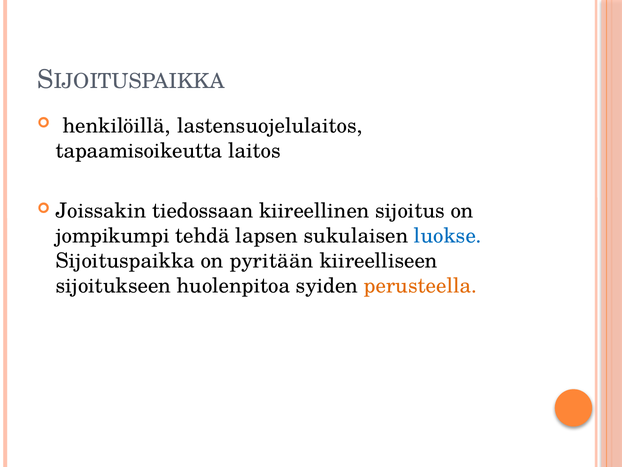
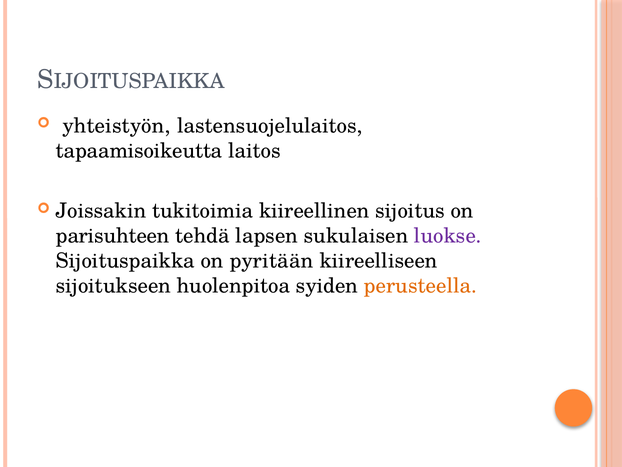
henkilöillä: henkilöillä -> yhteistyön (117, 126)
tiedossaan: tiedossaan -> tukitoimia (203, 211)
jompikumpi: jompikumpi -> parisuhteen (113, 236)
luokse colour: blue -> purple (448, 236)
